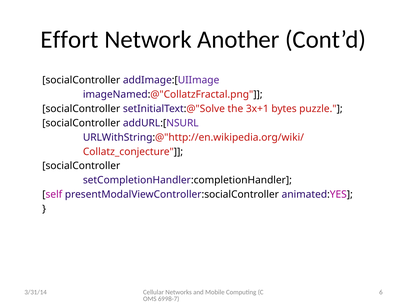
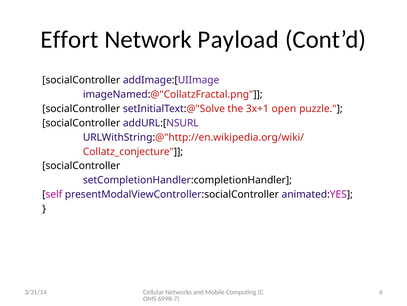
Another: Another -> Payload (238, 39)
bytes: bytes -> open (284, 109)
